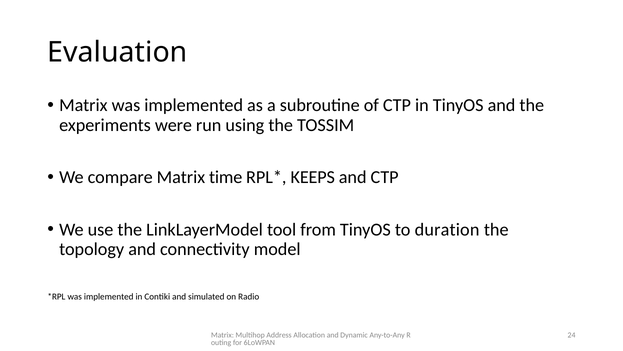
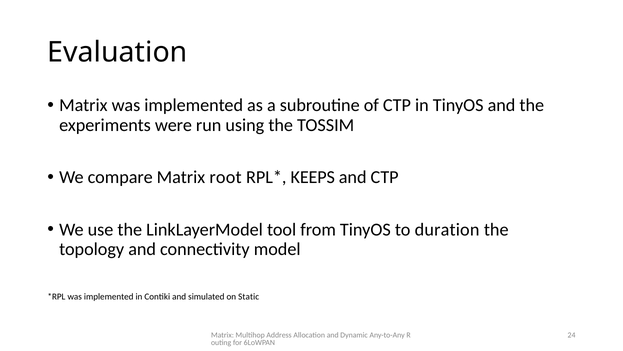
time: time -> root (226, 177)
Radio: Radio -> Static (249, 296)
